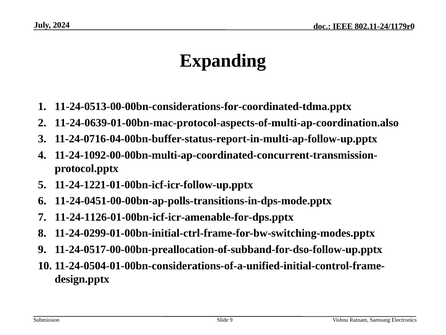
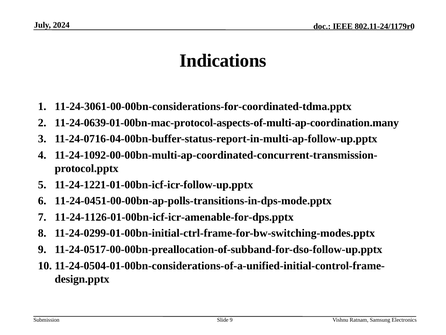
Expanding: Expanding -> Indications (223, 61)
11-24-0513-00-00bn-considerations-for-coordinated-tdma.pptx: 11-24-0513-00-00bn-considerations-for-coordinated-tdma.pptx -> 11-24-3061-00-00bn-considerations-for-coordinated-tdma.pptx (203, 106)
11-24-0639-01-00bn-mac-protocol-aspects-of-multi-ap-coordination.also: 11-24-0639-01-00bn-mac-protocol-aspects-of-multi-ap-coordination.also -> 11-24-0639-01-00bn-mac-protocol-aspects-of-multi-ap-coordination.many (227, 123)
